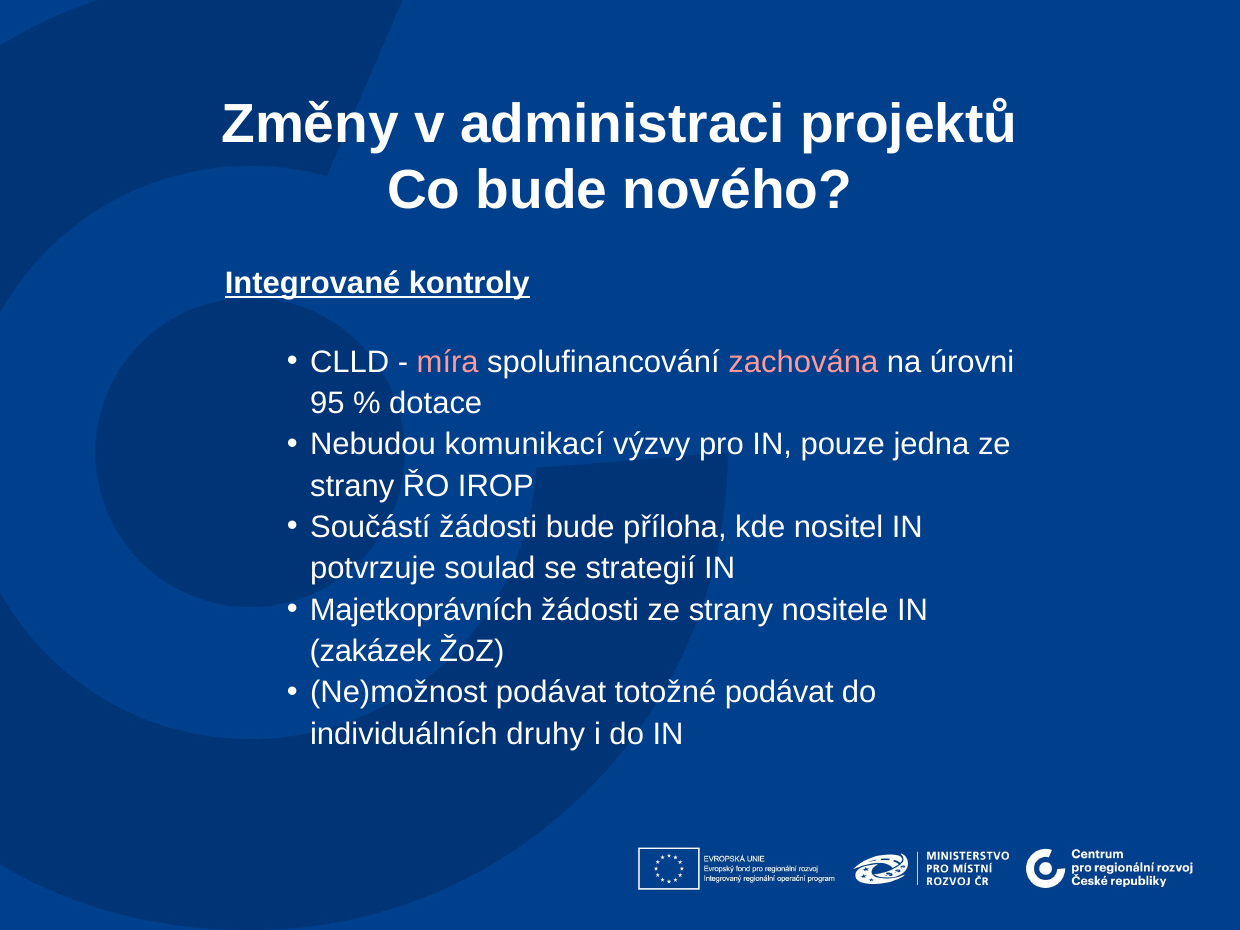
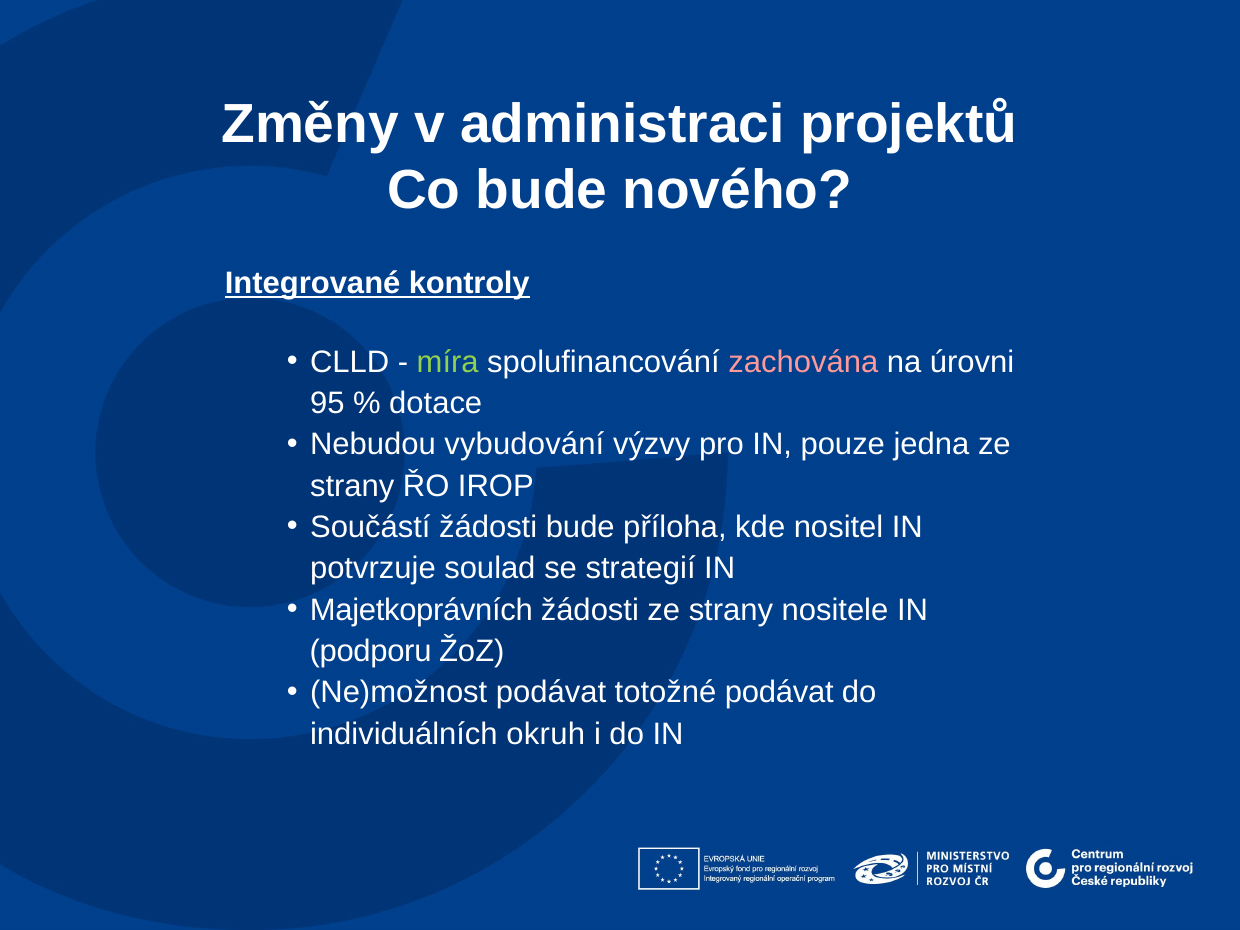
míra colour: pink -> light green (448, 362)
komunikací: komunikací -> vybudování (524, 445)
zakázek: zakázek -> podporu (371, 651)
druhy: druhy -> okruh (546, 734)
